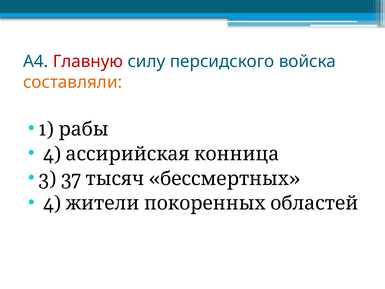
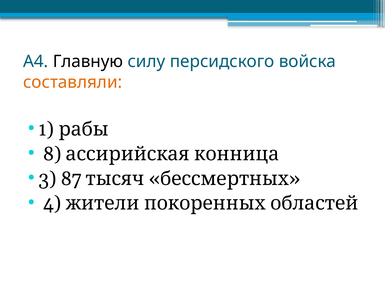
Главную colour: red -> black (88, 62)
4: 4 -> 8 (52, 154)
37: 37 -> 87 (71, 178)
